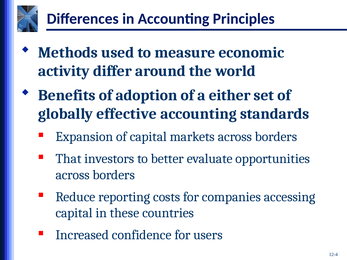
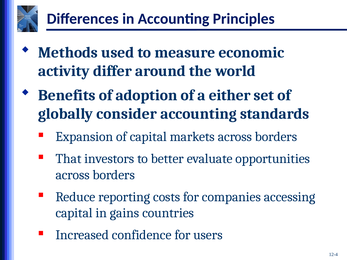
effective: effective -> consider (127, 114)
these: these -> gains (125, 213)
